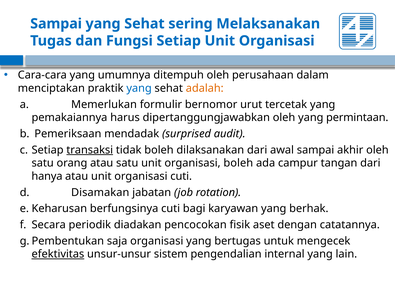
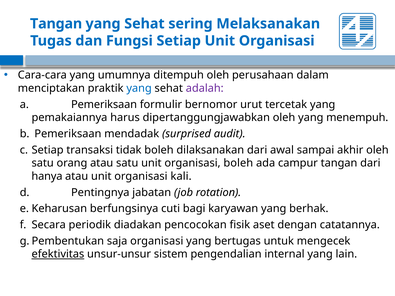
Sampai: Sampai -> Tangan (56, 24)
adalah colour: orange -> purple (205, 88)
a Memerlukan: Memerlukan -> Pemeriksaan (104, 105)
permintaan: permintaan -> menempuh (357, 118)
transaksi underline: present -> none (90, 150)
organisasi cuti: cuti -> kali (181, 176)
Disamakan: Disamakan -> Pentingnya (100, 193)
